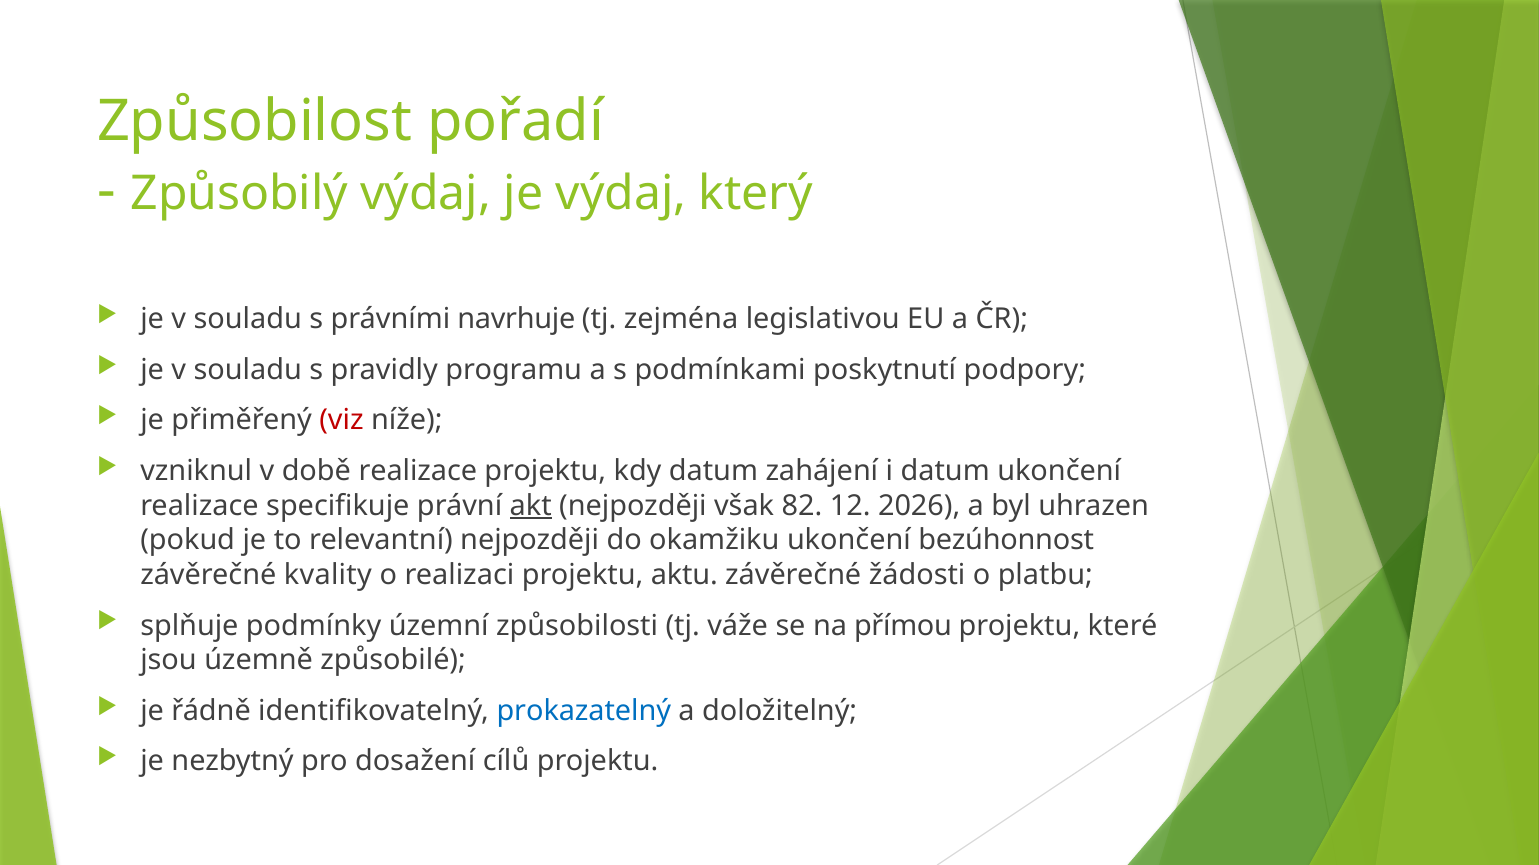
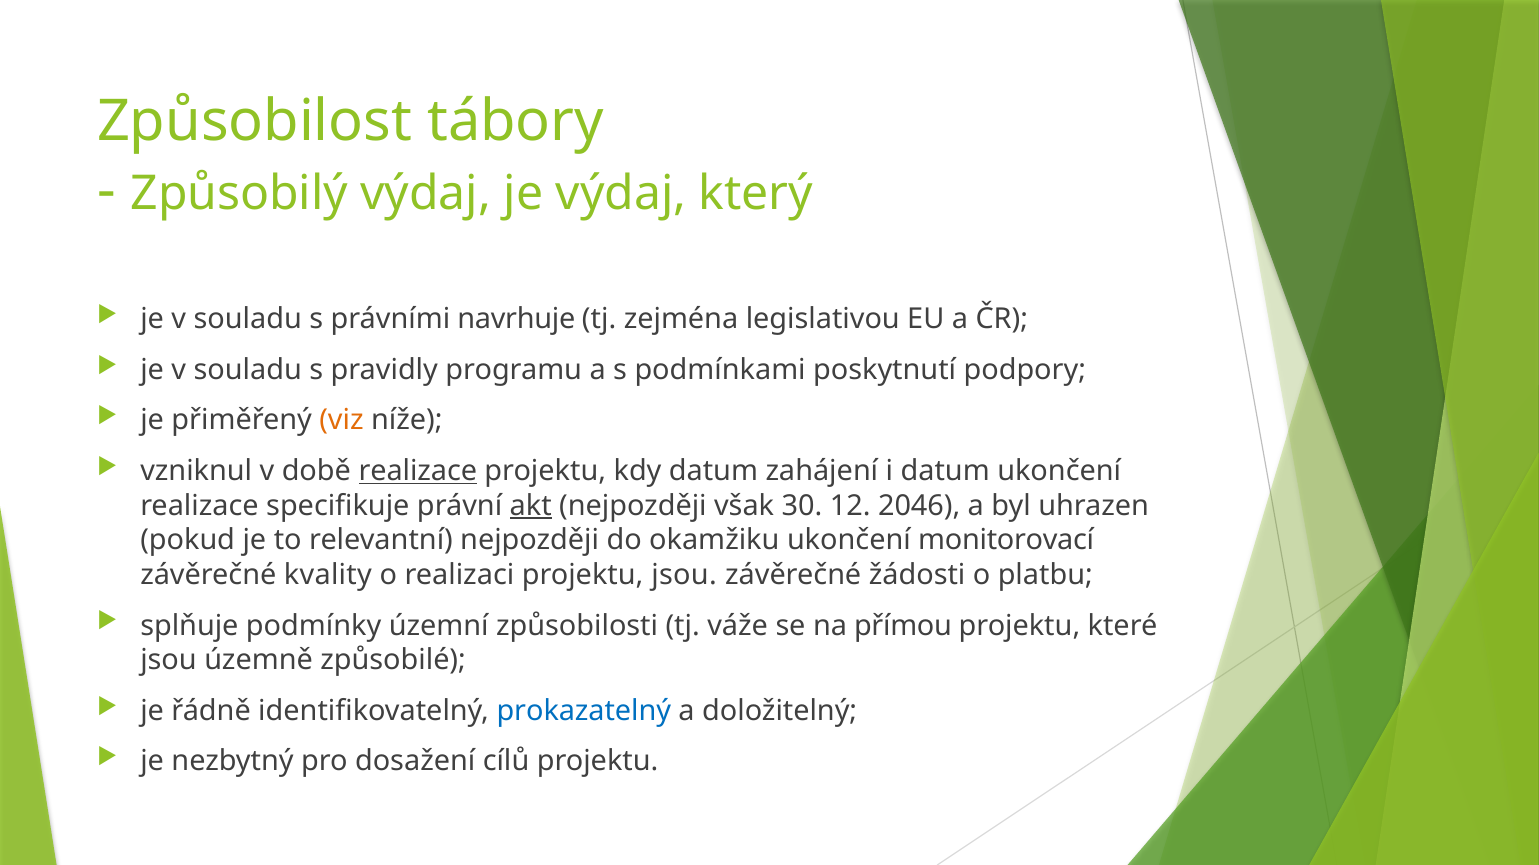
pořadí: pořadí -> tábory (516, 121)
viz colour: red -> orange (341, 421)
realizace underline: none -> present (418, 471)
82: 82 -> 30 (802, 506)
2026: 2026 -> 2046 (919, 506)
bezúhonnost: bezúhonnost -> monitorovací (1006, 541)
projektu aktu: aktu -> jsou (684, 575)
